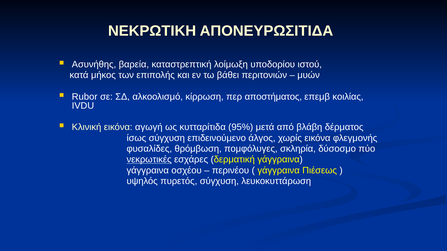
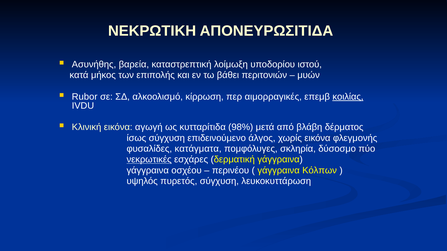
αποστήματος: αποστήματος -> αιμορραγικές (273, 97)
κοιλίας underline: none -> present (348, 97)
95%: 95% -> 98% (241, 127)
θρόμβωση: θρόμβωση -> κατάγματα (198, 149)
Πιέσεως: Πιέσεως -> Κόλπων (320, 171)
